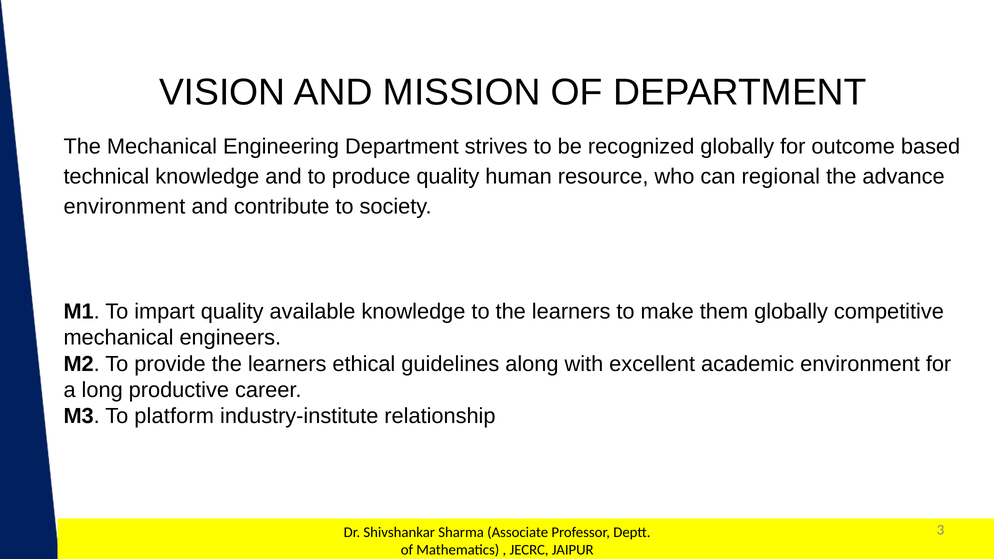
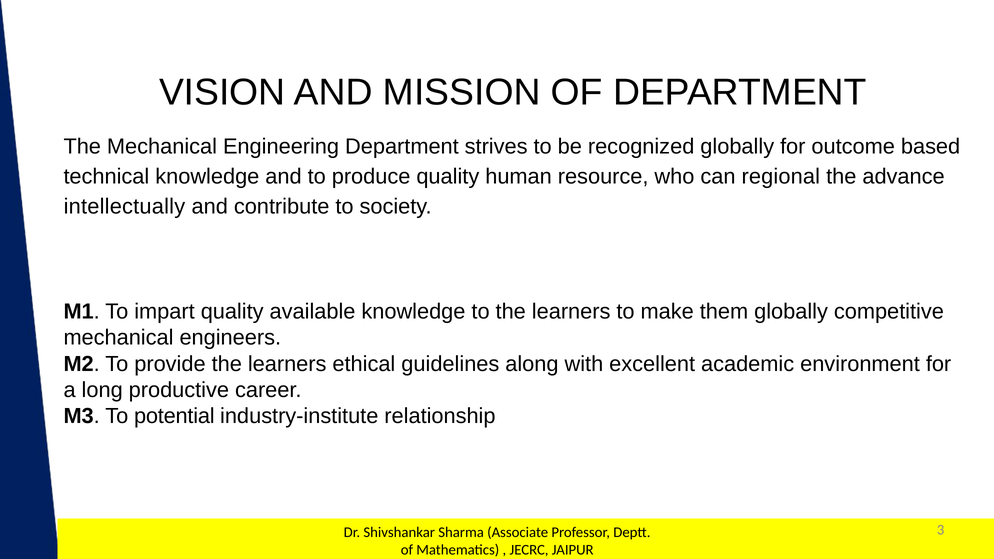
environment: environment -> intellectually (124, 207)
platform: platform -> potential (174, 416)
